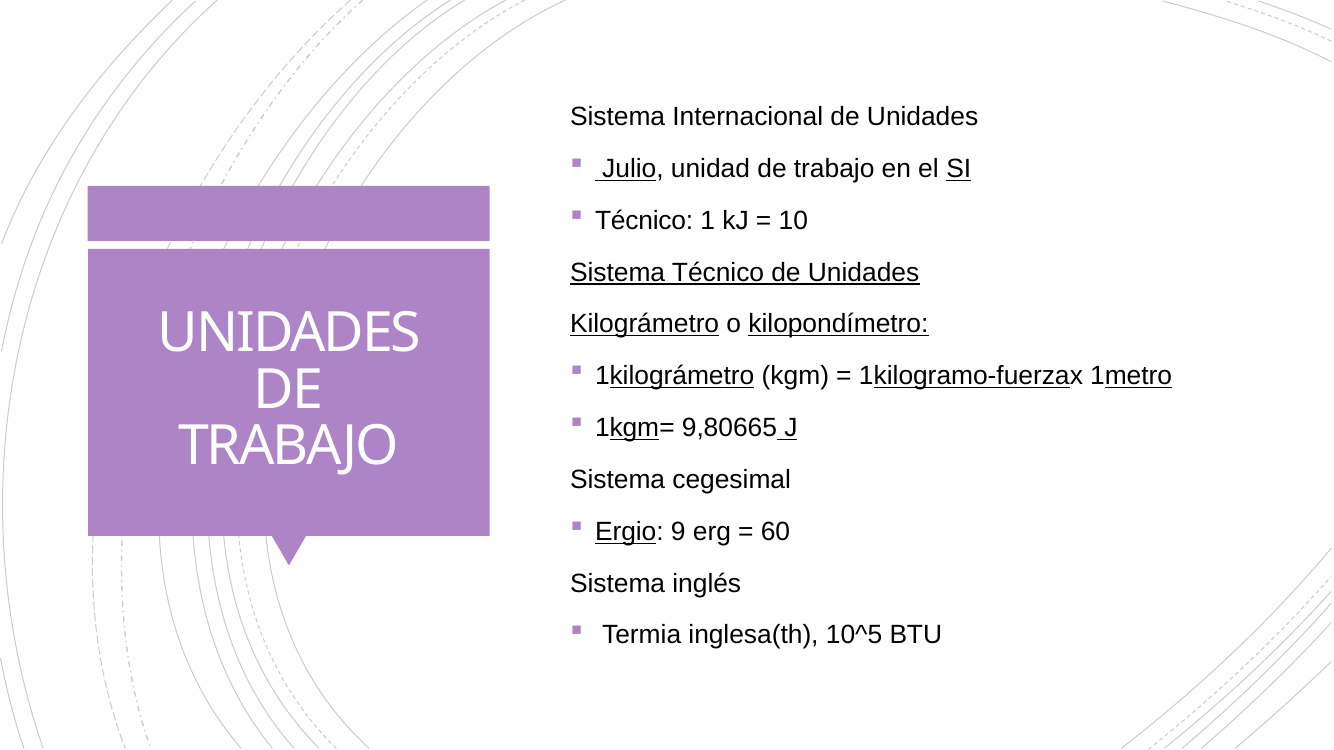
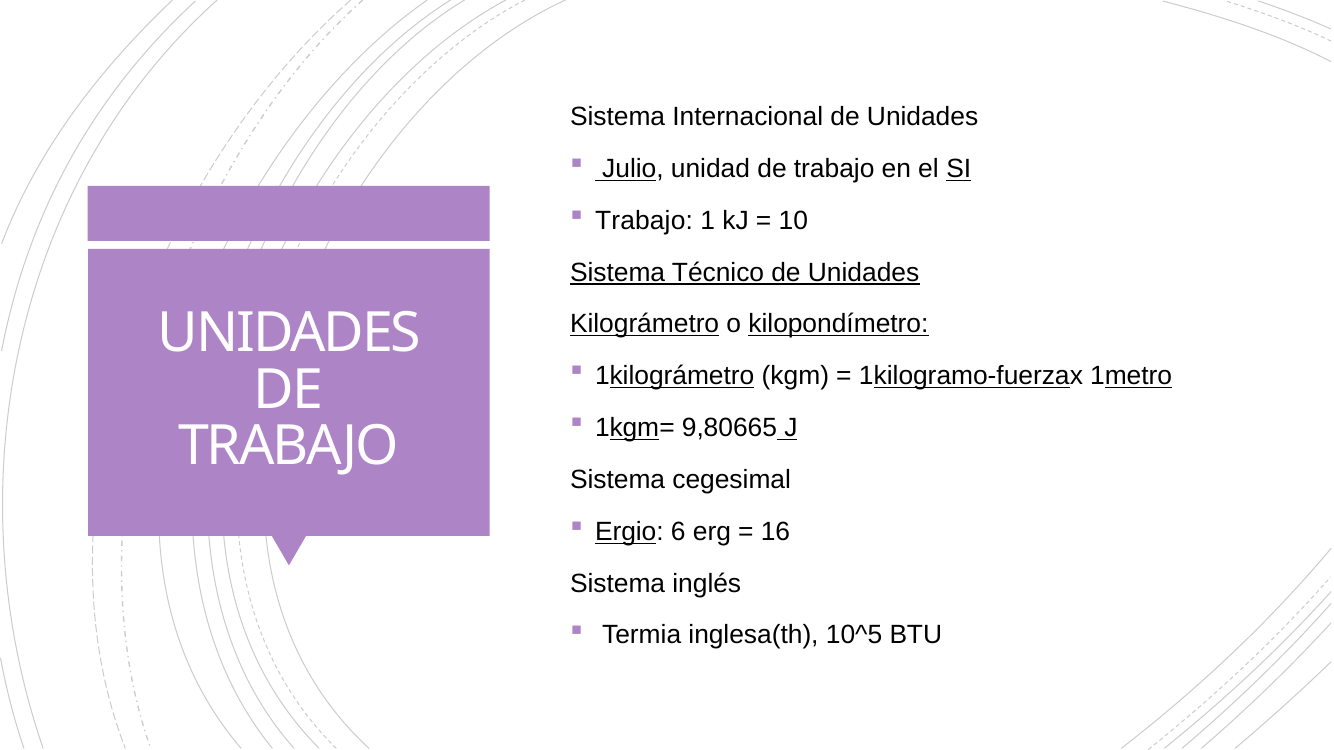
Técnico: Técnico -> Trabajo (644, 221)
9: 9 -> 6 (678, 532)
60: 60 -> 16 (775, 532)
